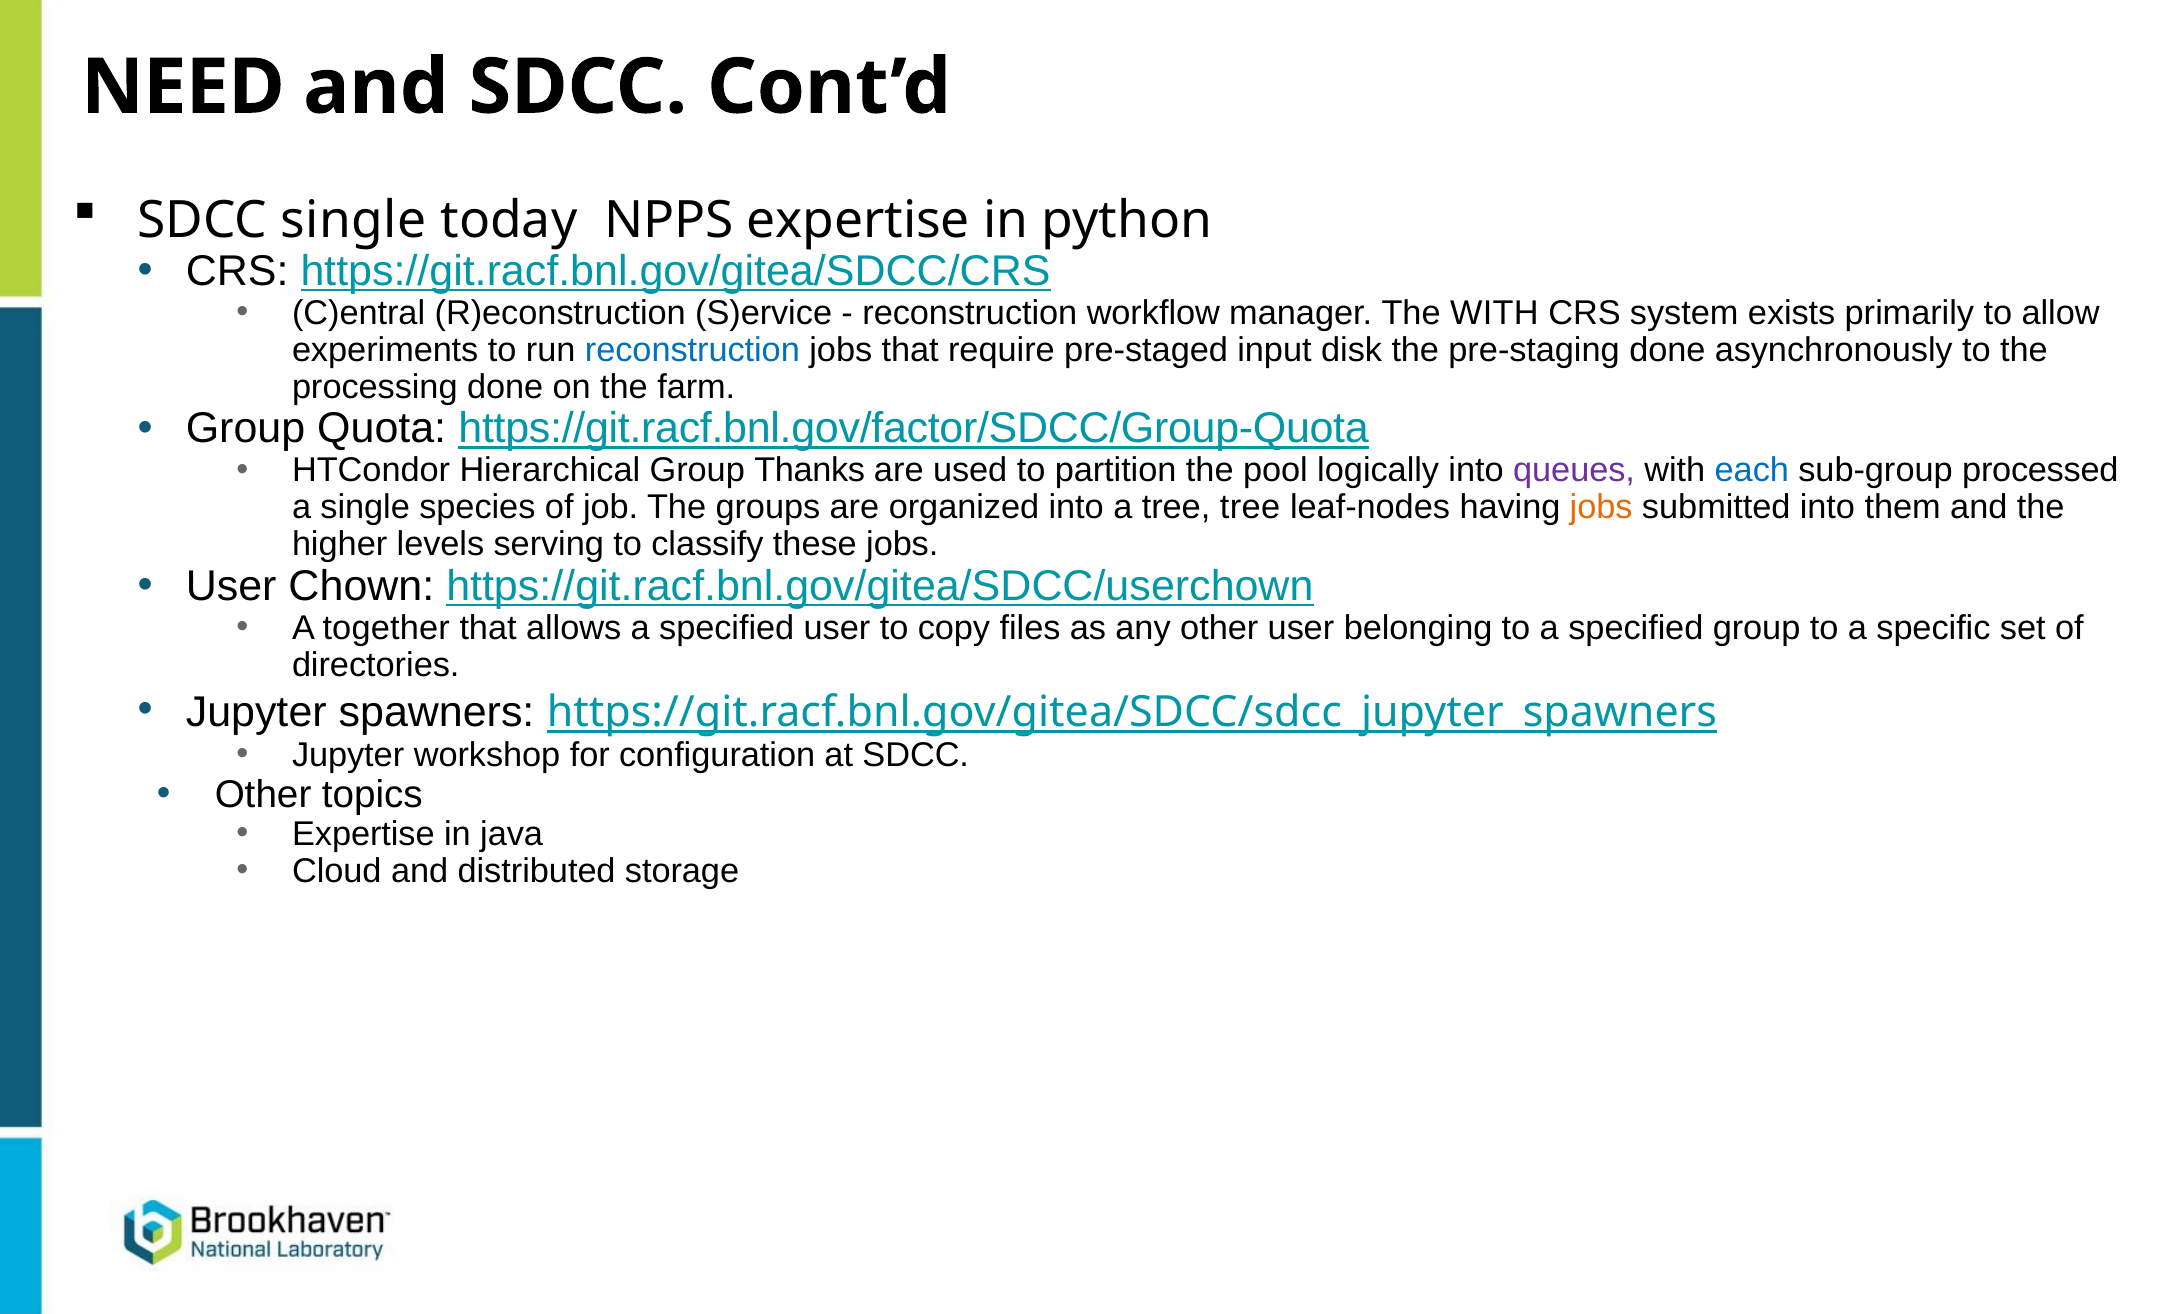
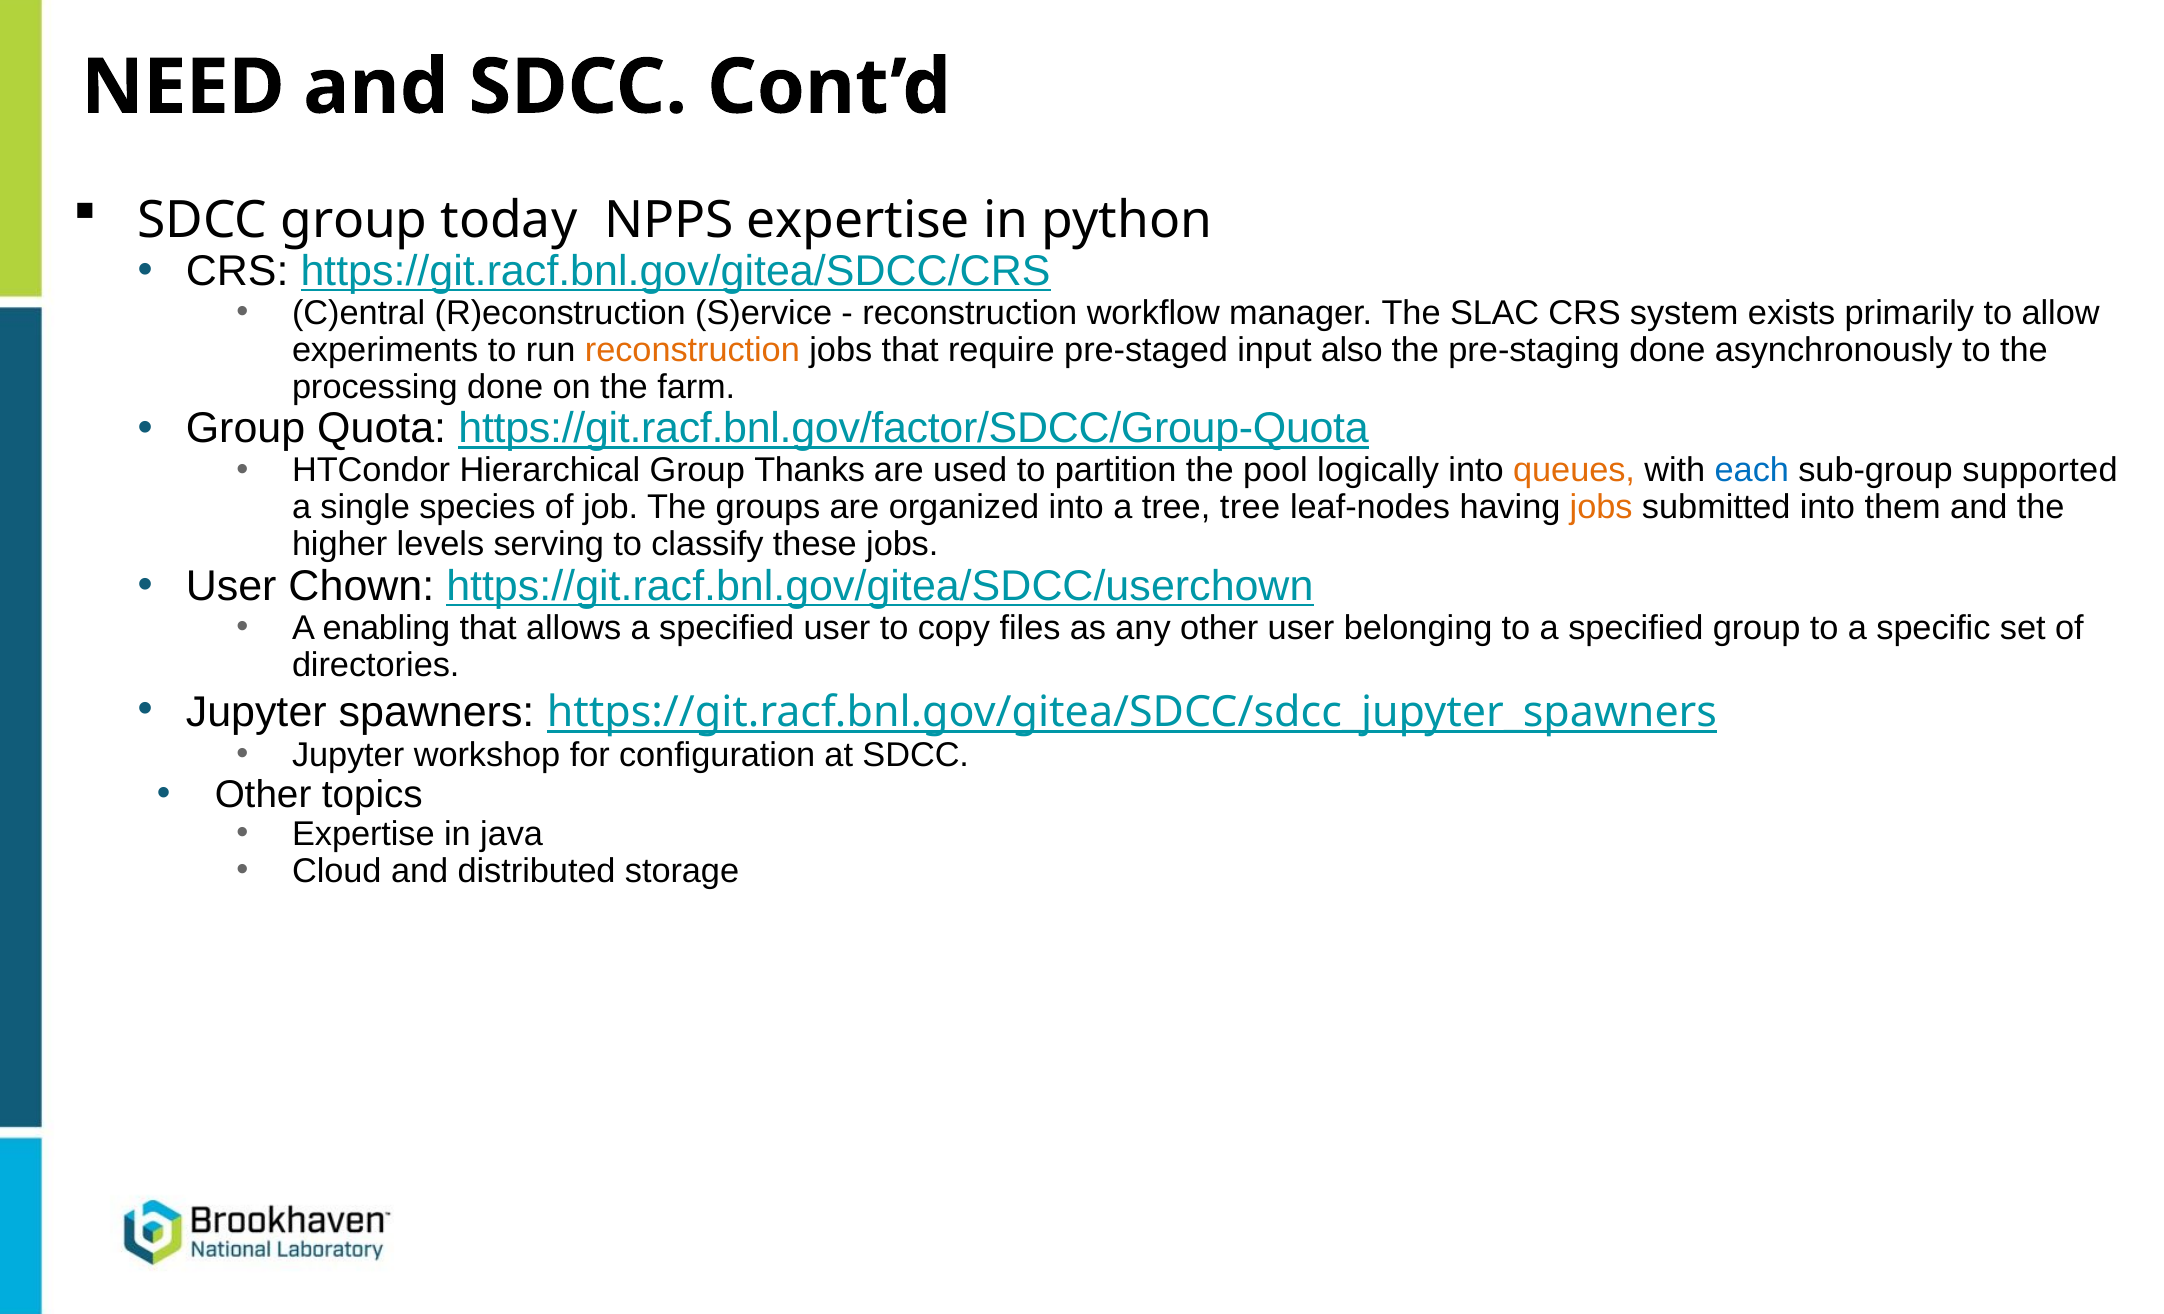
SDCC single: single -> group (354, 220)
The WITH: WITH -> SLAC (1495, 313)
reconstruction colour: blue -> orange (692, 350)
disk: disk -> also (1352, 350)
queues colour: purple -> orange (1574, 470)
processed: processed -> supported (2040, 470)
together: together -> enabling (386, 628)
